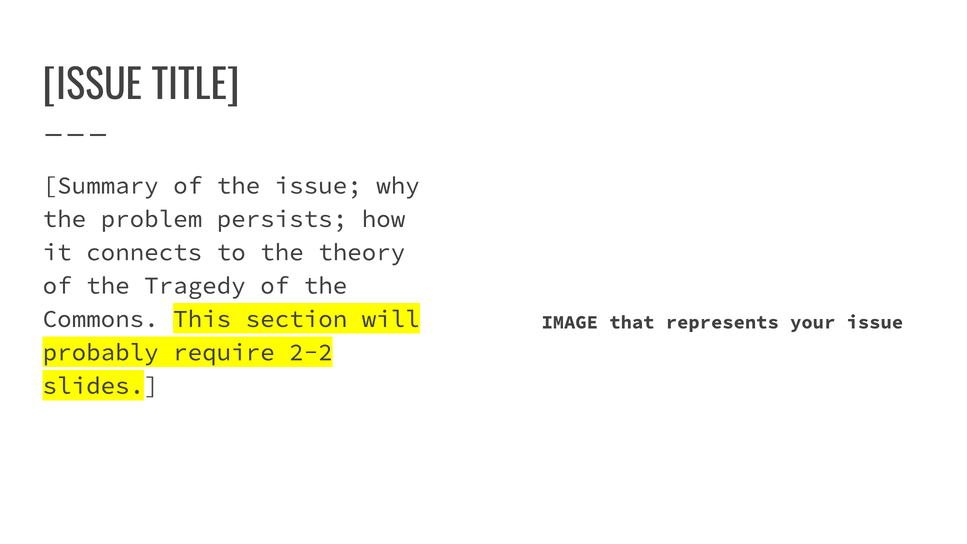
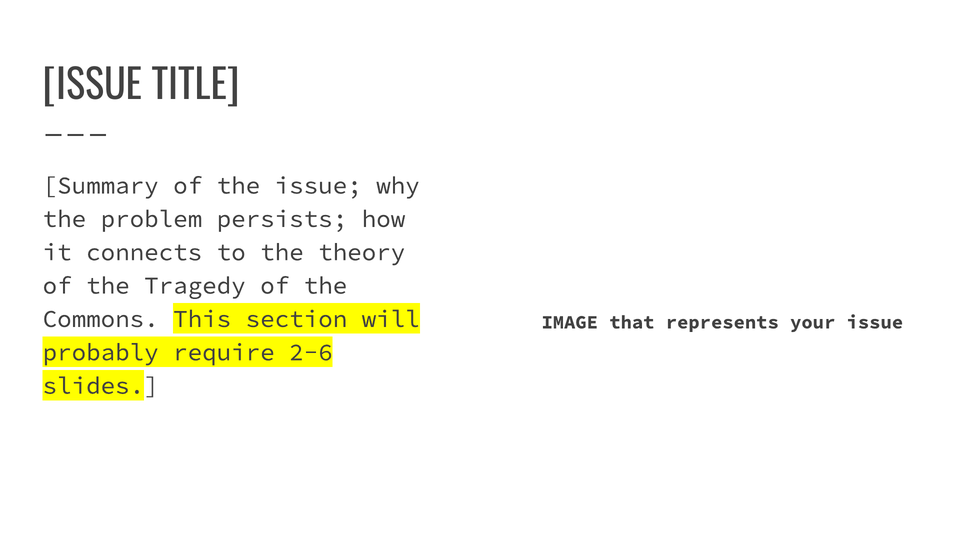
2-2: 2-2 -> 2-6 (311, 352)
